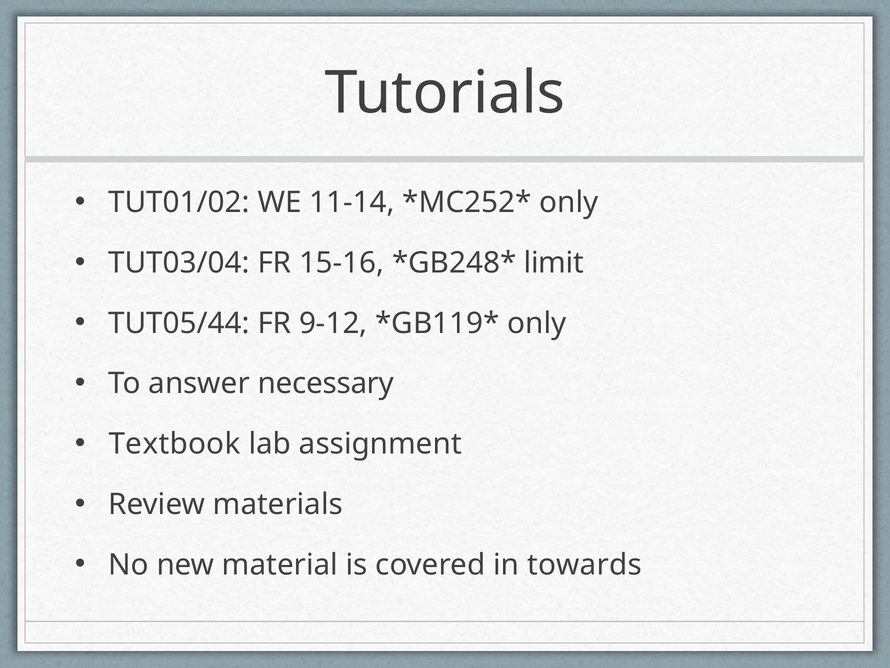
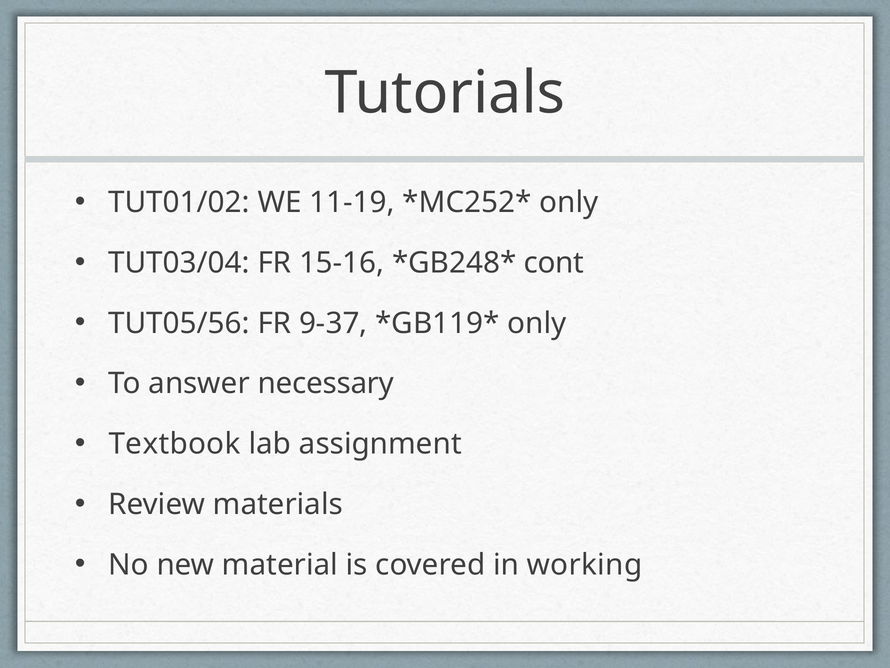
11-14: 11-14 -> 11-19 (352, 202)
limit: limit -> cont (554, 263)
TUT05/44: TUT05/44 -> TUT05/56 (179, 323)
9-12: 9-12 -> 9-37 (333, 323)
towards: towards -> working (585, 564)
